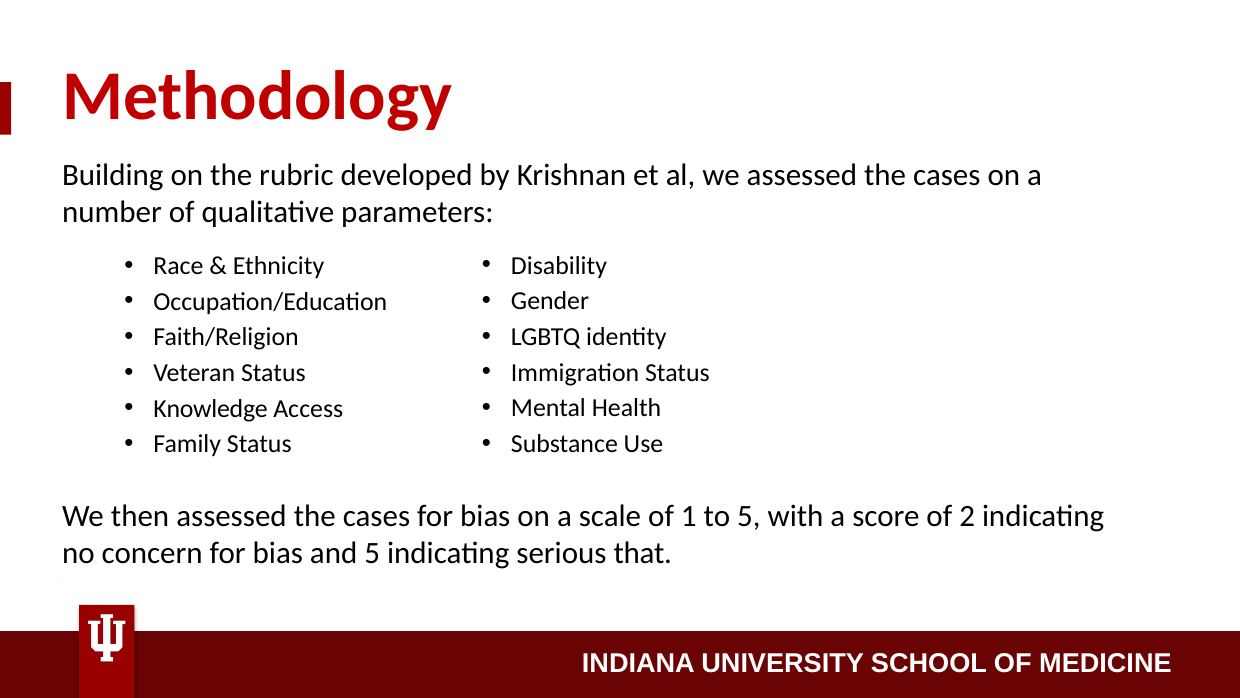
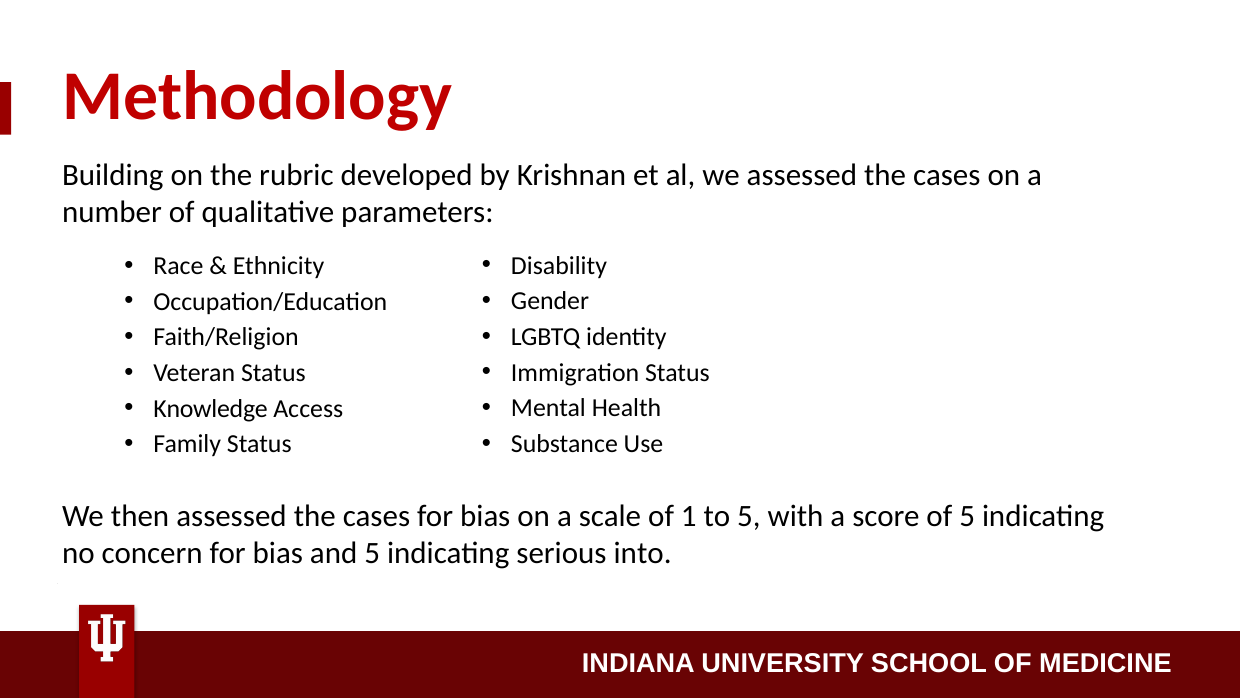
of 2: 2 -> 5 (967, 516)
that: that -> into (643, 553)
